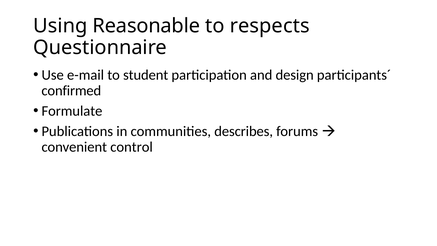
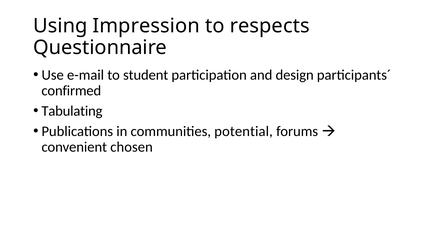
Reasonable: Reasonable -> Impression (146, 26)
Formulate: Formulate -> Tabulating (72, 111)
describes: describes -> potential (244, 131)
control: control -> chosen (132, 147)
